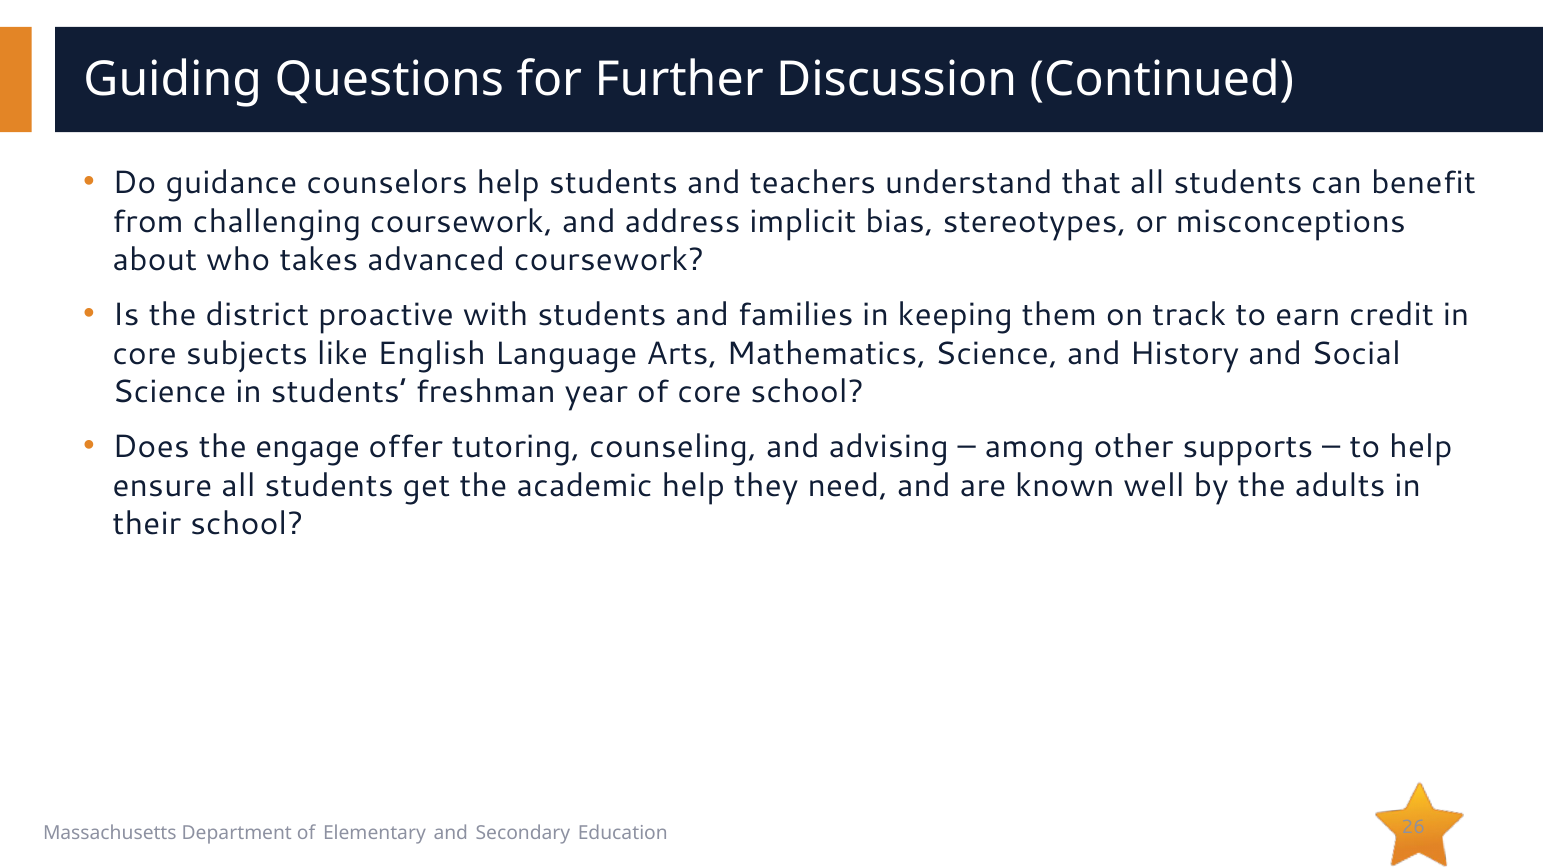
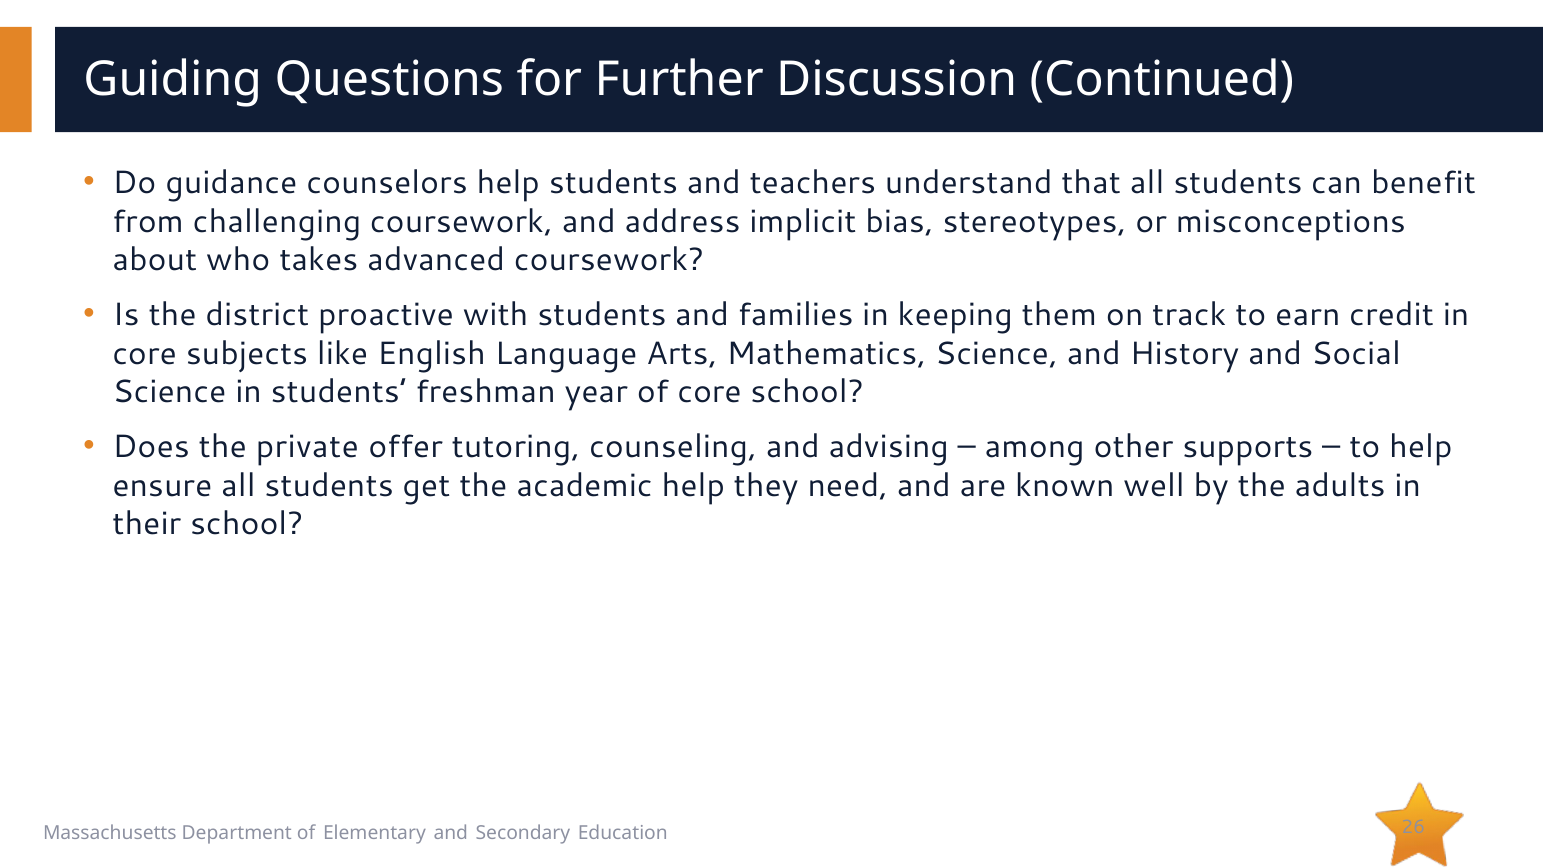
engage: engage -> private (307, 447)
